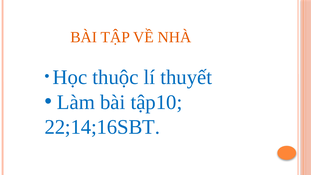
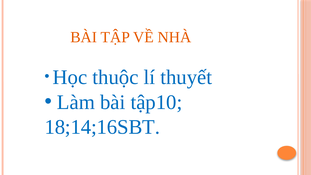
22;14;16SBT: 22;14;16SBT -> 18;14;16SBT (102, 127)
